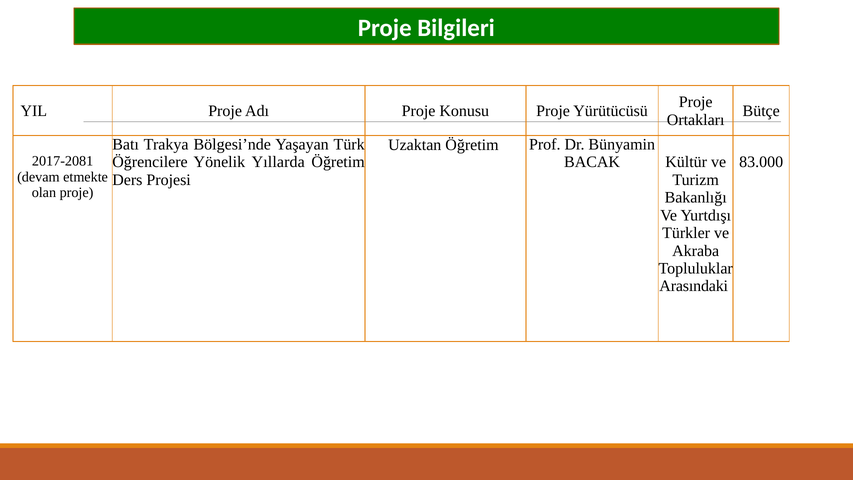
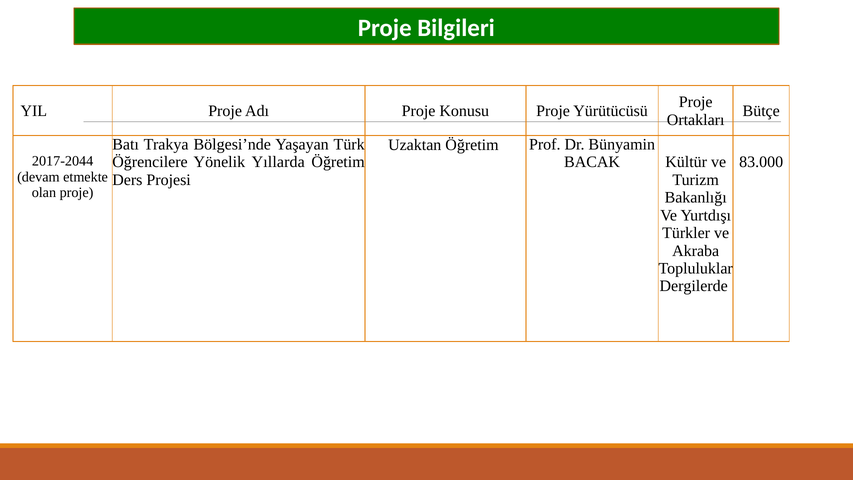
2017-2081: 2017-2081 -> 2017-2044 (63, 161)
Arasındaki: Arasındaki -> Dergilerde (694, 286)
